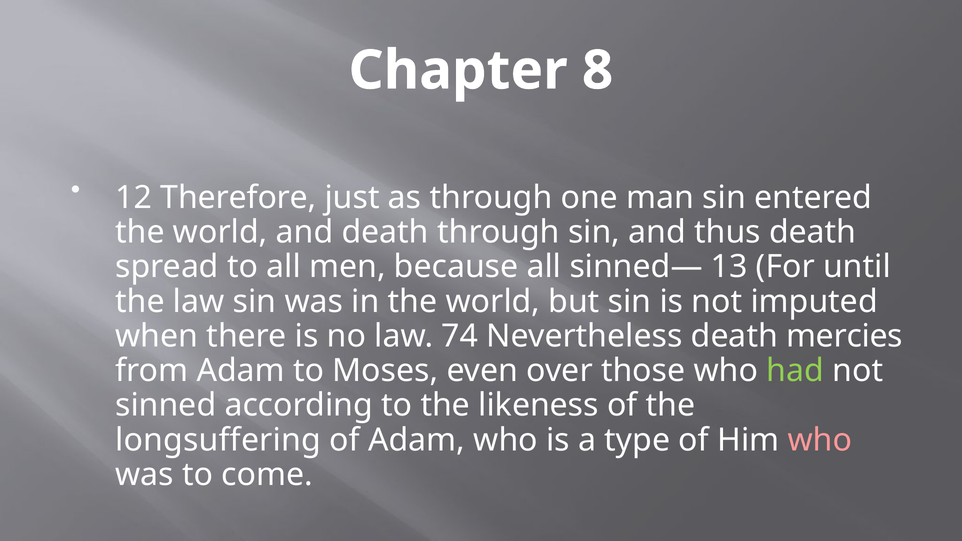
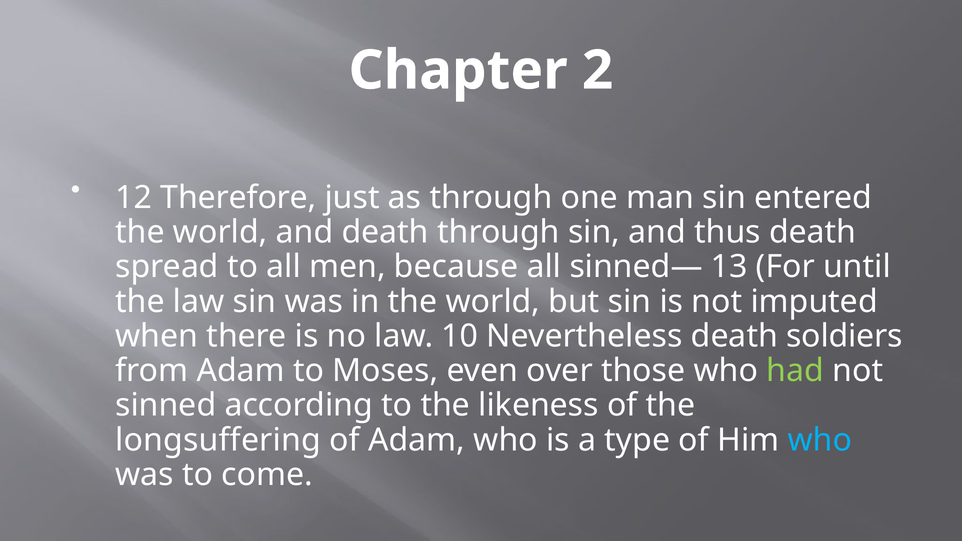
8: 8 -> 2 (598, 71)
74: 74 -> 10 (460, 336)
mercies: mercies -> soldiers (844, 336)
who colour: pink -> light blue (820, 440)
